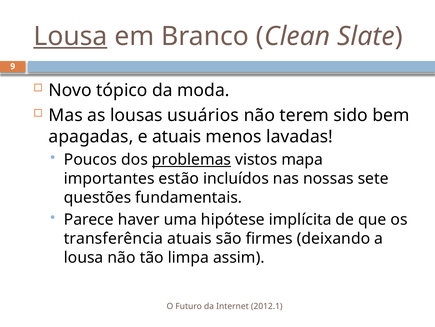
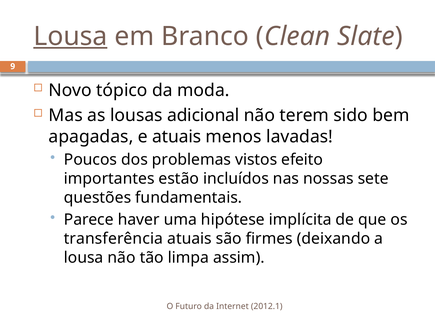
usuários: usuários -> adicional (203, 115)
problemas underline: present -> none (192, 159)
mapa: mapa -> efeito (302, 159)
